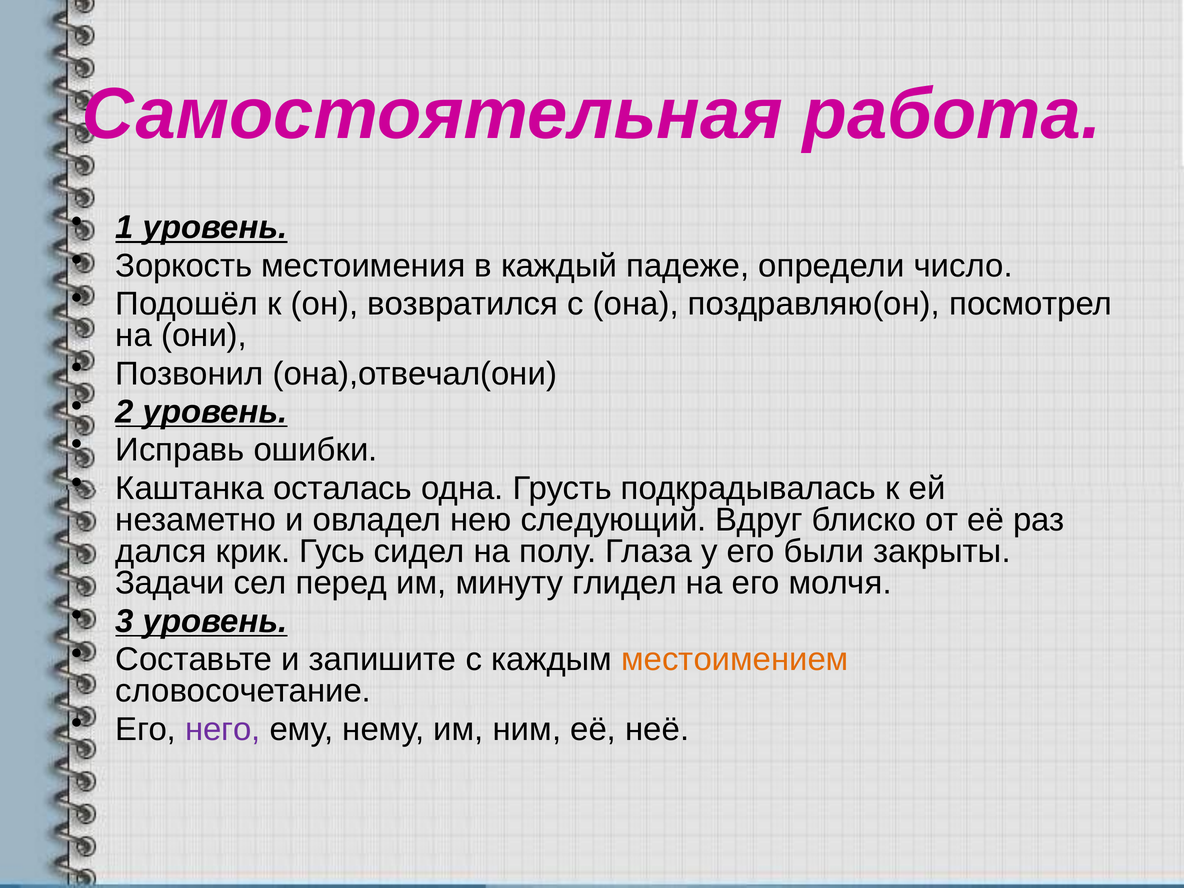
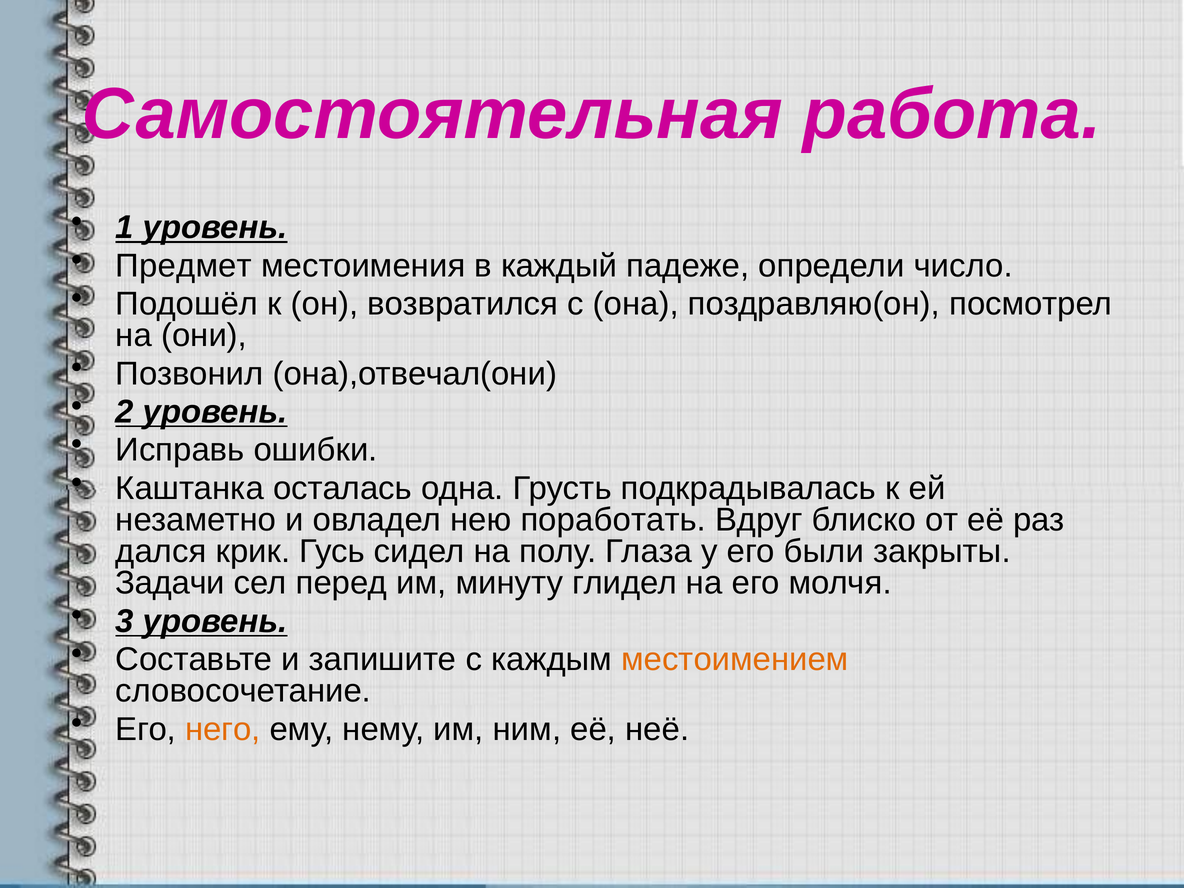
Зоркость: Зоркость -> Предмет (184, 266)
следующий: следующий -> поработать (613, 520)
него colour: purple -> orange (223, 729)
